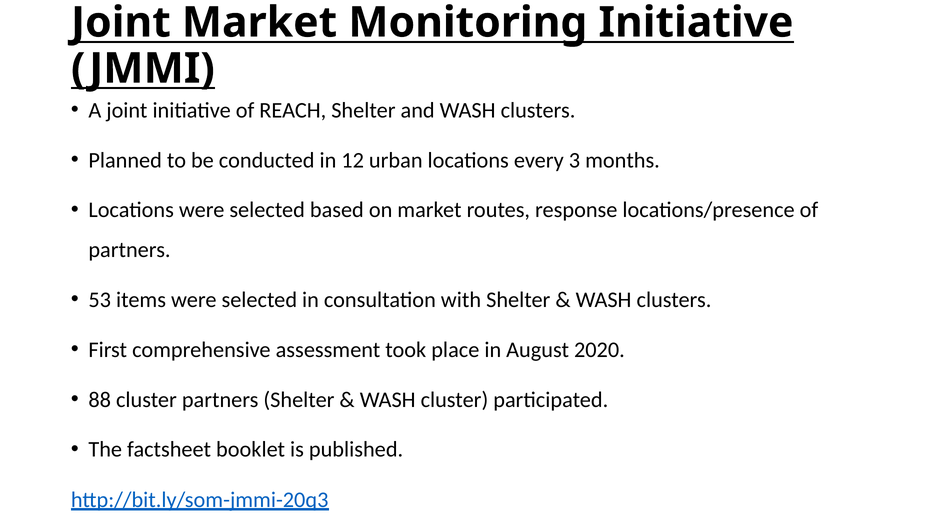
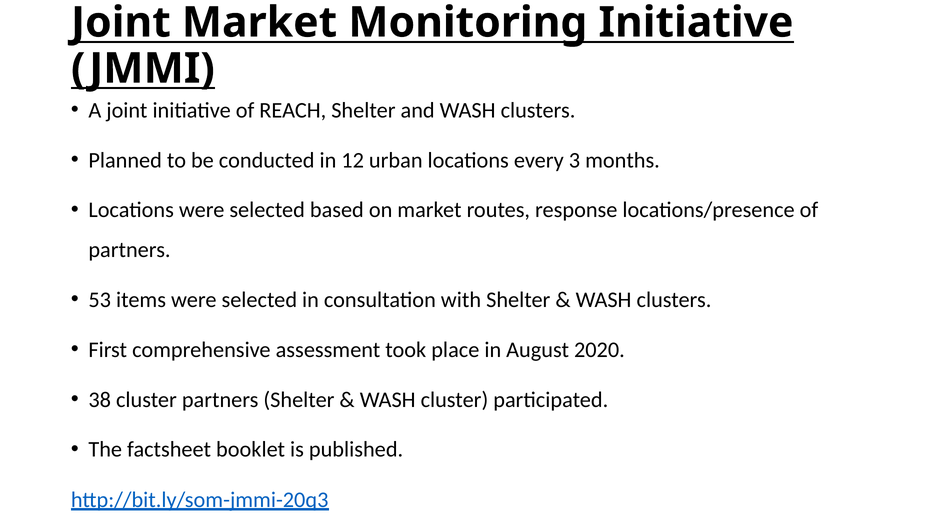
88: 88 -> 38 (100, 399)
